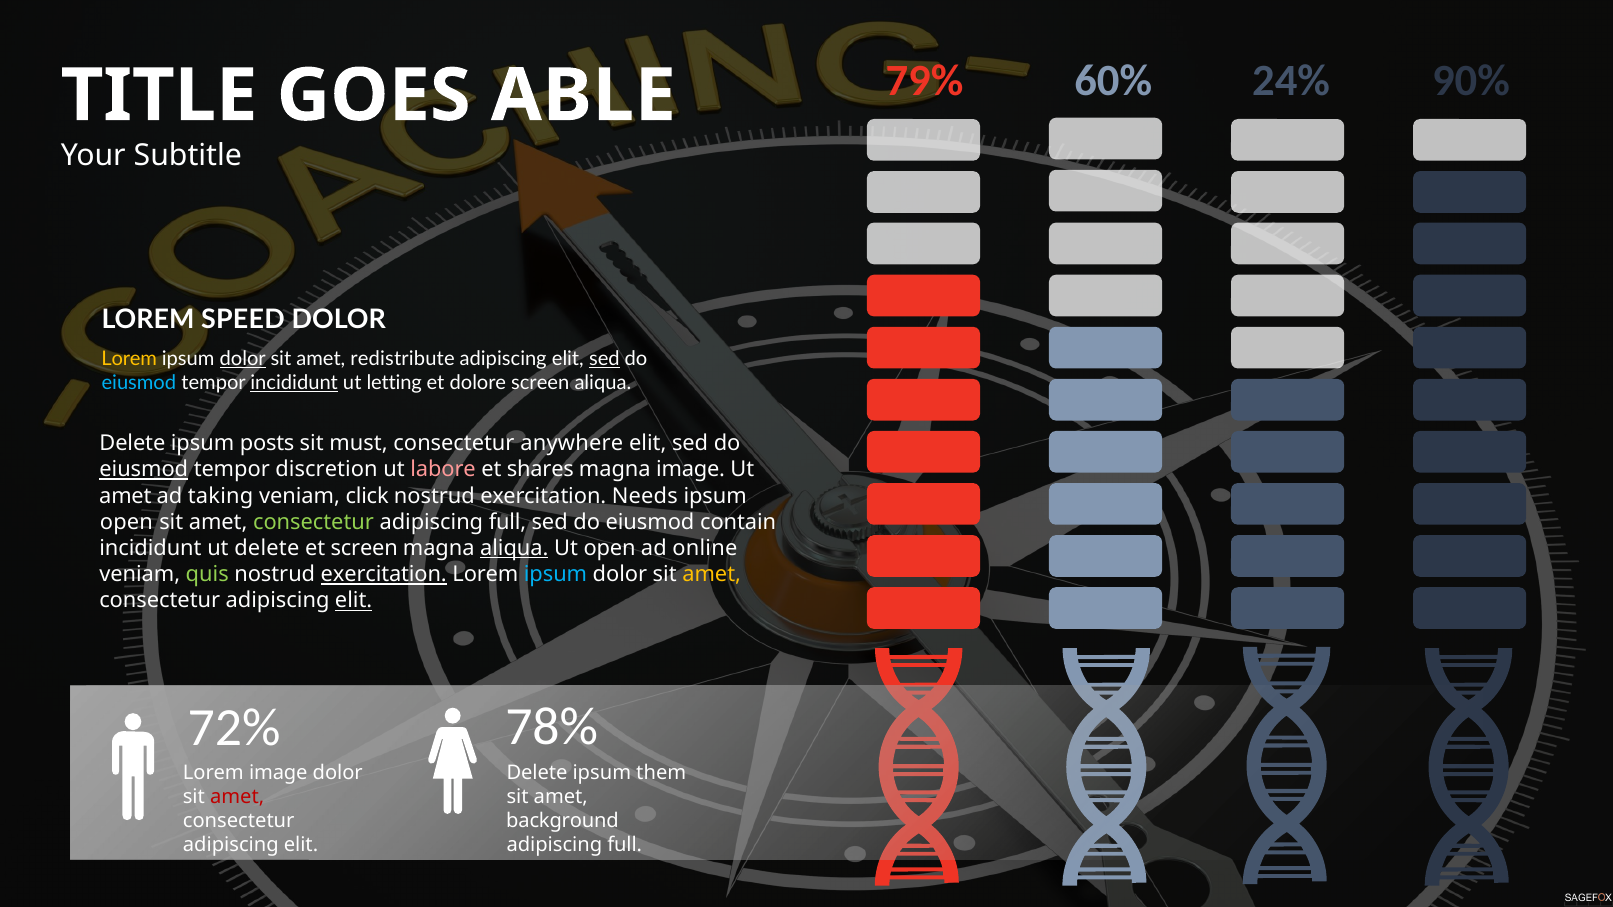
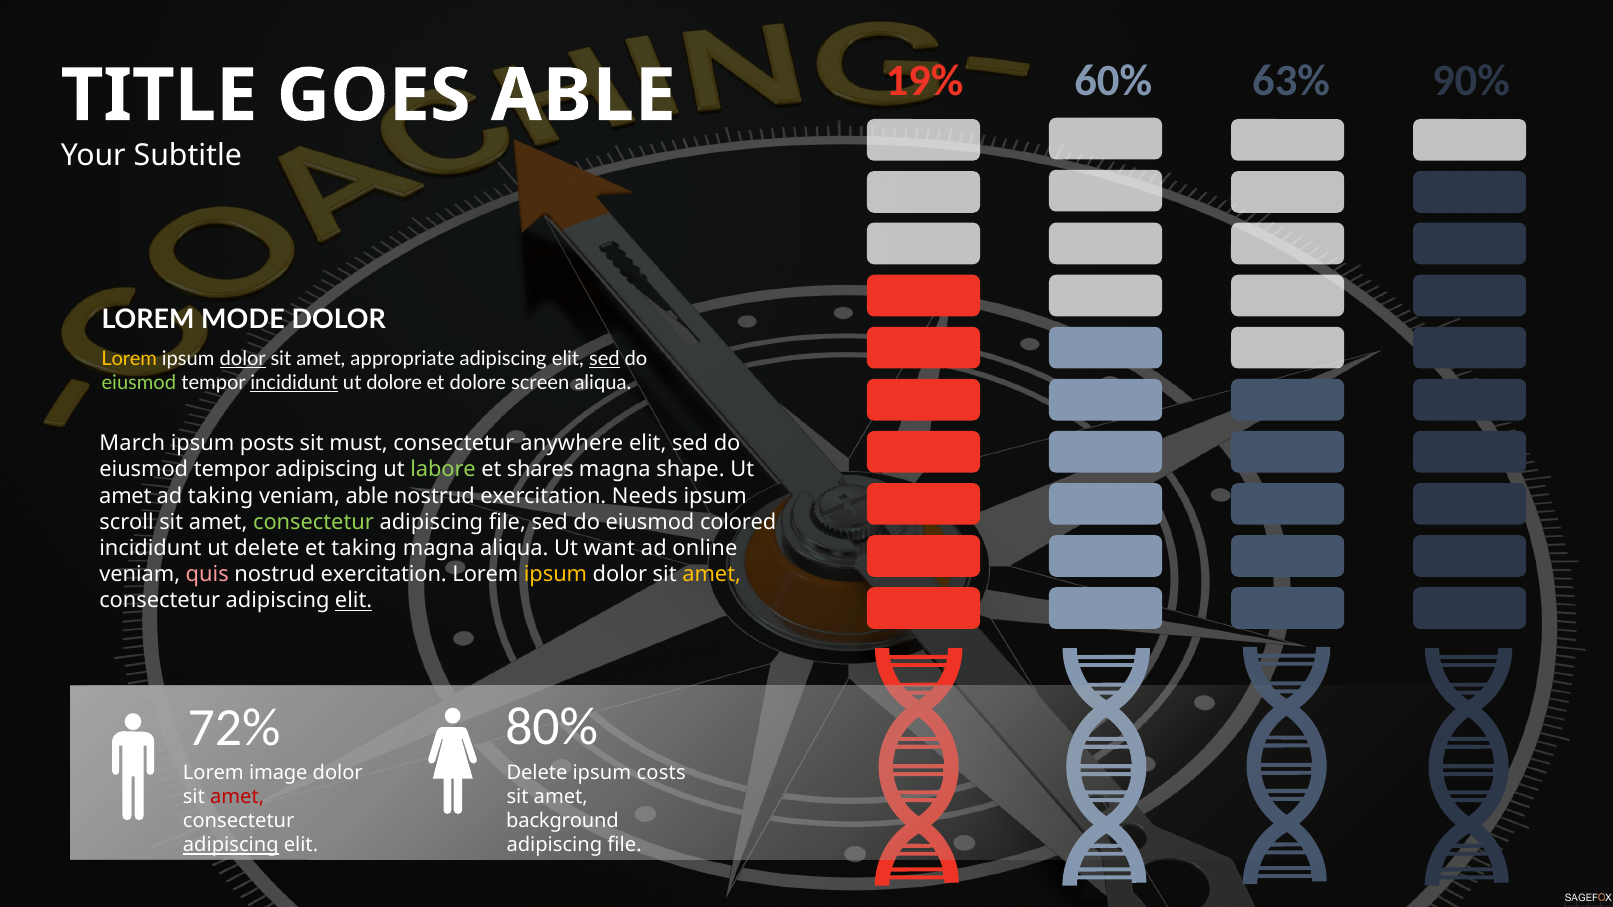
79%: 79% -> 19% (925, 81)
24%: 24% -> 63% (1291, 81)
SPEED: SPEED -> MODE (243, 319)
redistribute: redistribute -> appropriate (403, 359)
eiusmod colour: light blue -> light green (139, 383)
ut letting: letting -> dolore (394, 383)
Delete: Delete -> March (132, 444)
eiusmod underline: present -> none (144, 470)
tempor discretion: discretion -> adipiscing (327, 470)
labore colour: pink -> light green (443, 470)
magna image: image -> shape (690, 470)
veniam click: click -> able (367, 496)
open: open -> scroll (127, 522)
full: full -> file (507, 522)
contain: contain -> colored (738, 522)
et screen: screen -> taking (364, 549)
aliqua underline: present -> none (514, 549)
Ut open: open -> want (609, 549)
quis colour: light green -> pink (207, 575)
exercitation underline: present -> none (384, 575)
ipsum colour: light blue -> yellow (556, 575)
78%: 78% -> 80% (552, 727)
them: them -> costs (661, 773)
adipiscing underline: none -> present (231, 846)
full: full -> file (625, 846)
